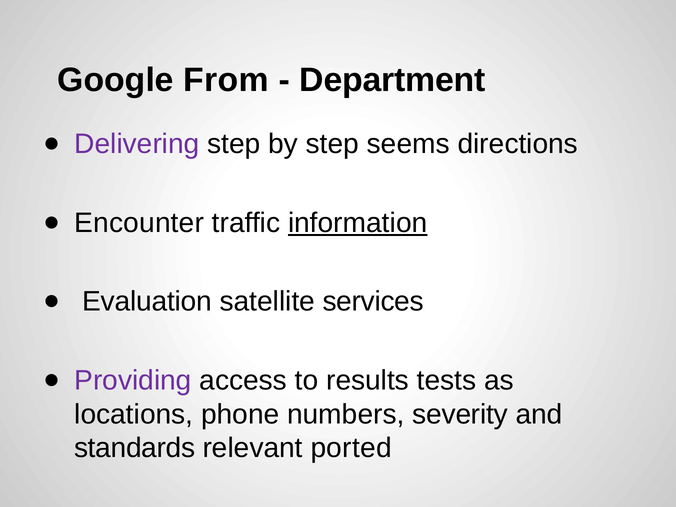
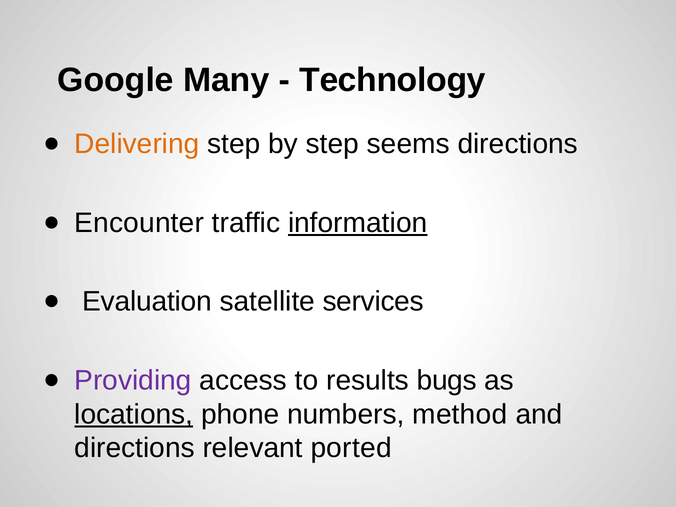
From: From -> Many (226, 80)
Department: Department -> Technology (392, 80)
Delivering colour: purple -> orange (137, 144)
tests: tests -> bugs (447, 381)
locations underline: none -> present (134, 414)
severity: severity -> method (460, 414)
standards: standards -> directions (135, 448)
